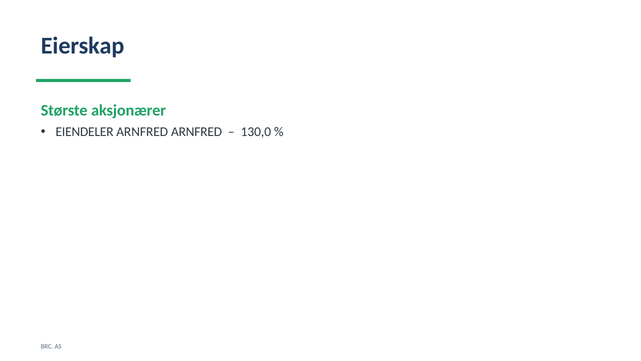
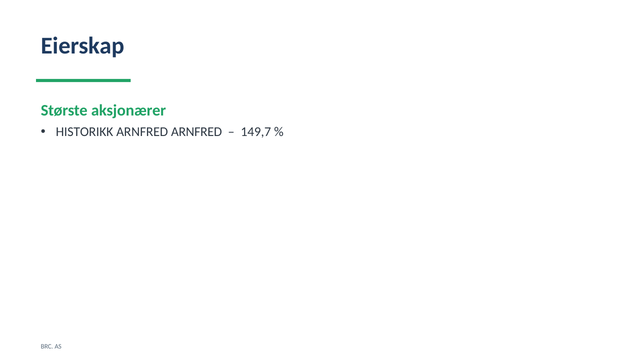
EIENDELER: EIENDELER -> HISTORIKK (85, 132)
130,0: 130,0 -> 149,7 (256, 132)
